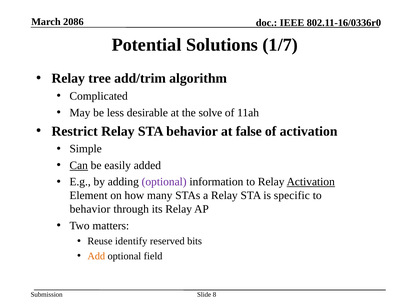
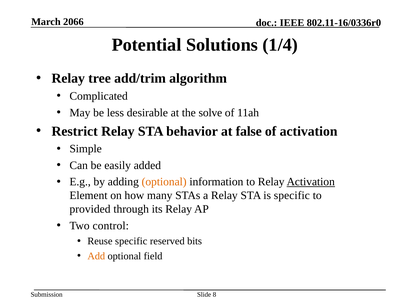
2086: 2086 -> 2066 (73, 22)
1/7: 1/7 -> 1/4 (280, 45)
Can underline: present -> none (79, 166)
optional colour: purple -> orange (164, 182)
behavior: behavior -> provided (90, 210)
matters: matters -> control (111, 226)
Reuse identify: identify -> specific (131, 242)
